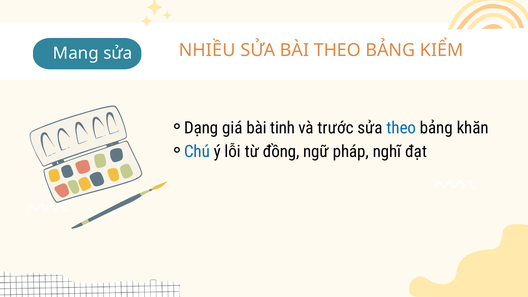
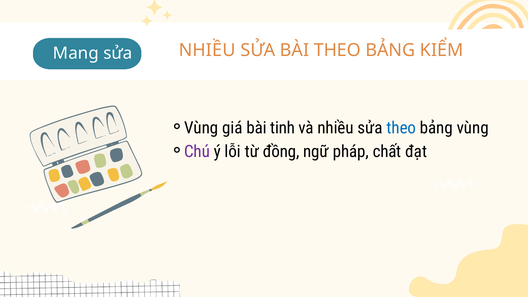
Dạng: Dạng -> Vùng (201, 128)
và trước: trước -> nhiều (336, 128)
bảng khăn: khăn -> vùng (473, 128)
Chú colour: blue -> purple (197, 152)
nghĩ: nghĩ -> chất (387, 152)
